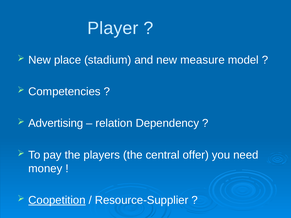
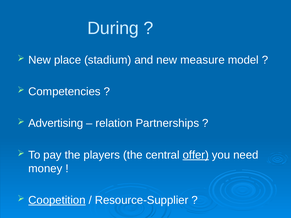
Player: Player -> During (113, 28)
Dependency: Dependency -> Partnerships (167, 123)
offer underline: none -> present (196, 155)
